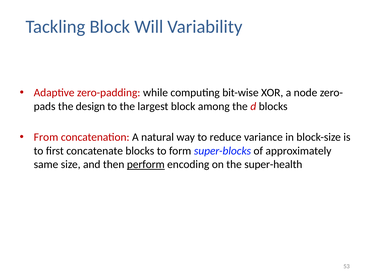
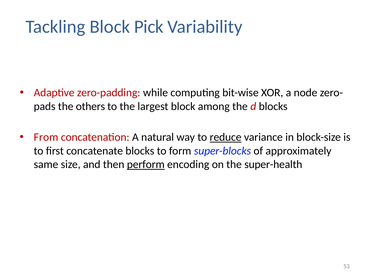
Will: Will -> Pick (149, 27)
design: design -> others (90, 106)
reduce underline: none -> present (226, 137)
